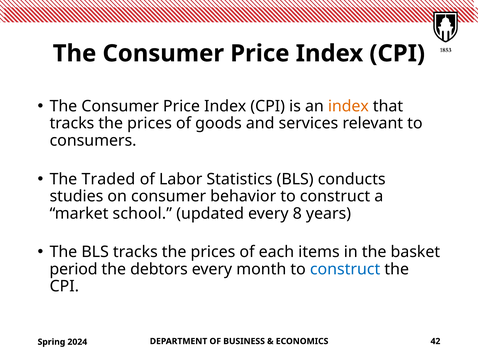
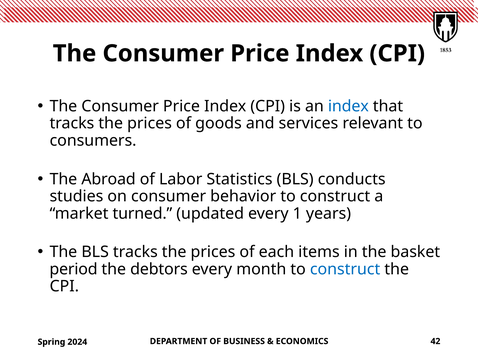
index colour: orange -> blue (348, 106)
Traded: Traded -> Abroad (109, 179)
school: school -> turned (142, 214)
8: 8 -> 1 (297, 214)
